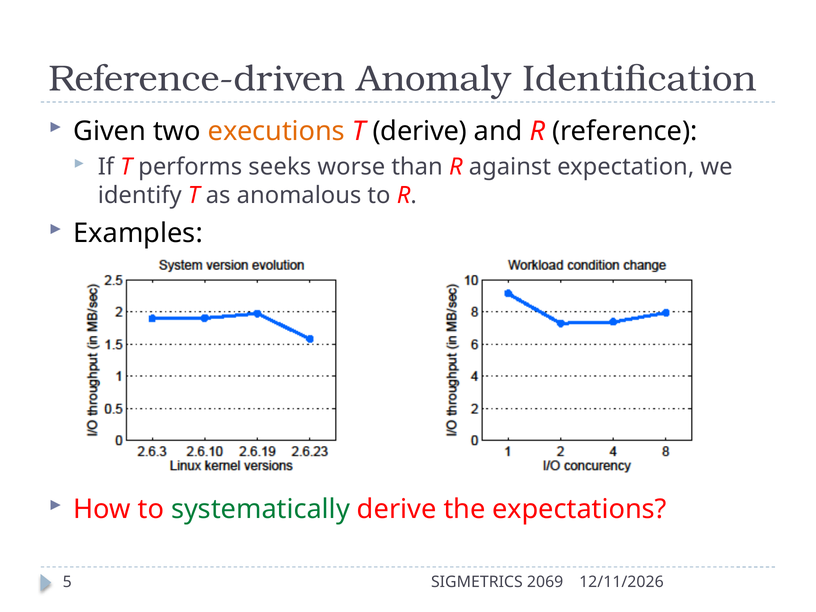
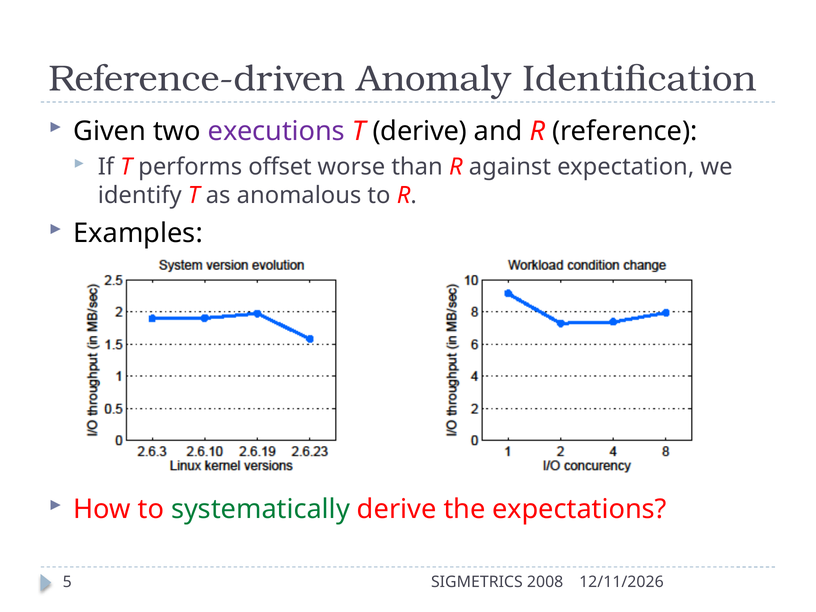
executions colour: orange -> purple (276, 131)
seeks: seeks -> offset (280, 167)
2069: 2069 -> 2008 (545, 582)
